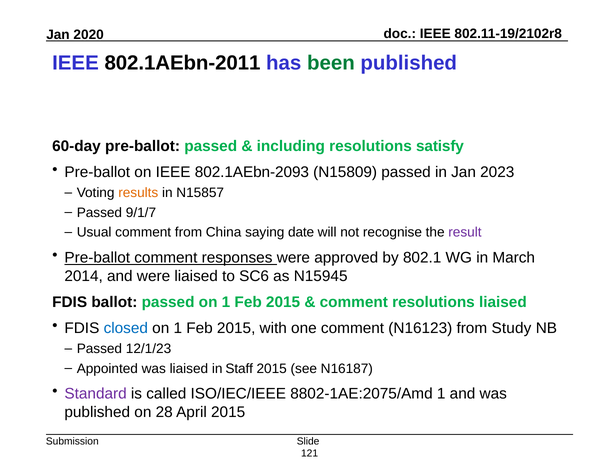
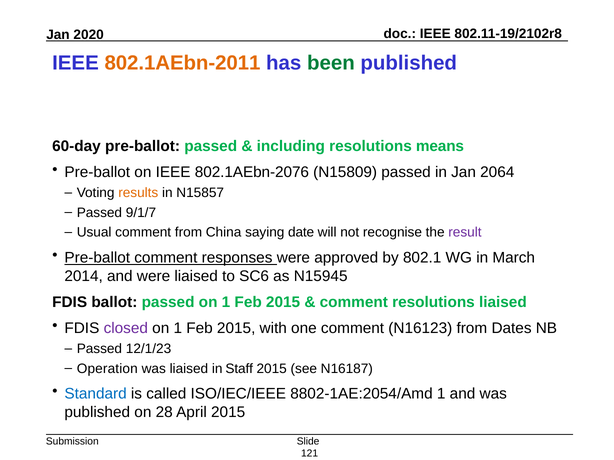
802.1AEbn-2011 colour: black -> orange (182, 63)
satisfy: satisfy -> means (440, 146)
802.1AEbn-2093: 802.1AEbn-2093 -> 802.1AEbn-2076 (252, 173)
2023: 2023 -> 2064 (497, 173)
closed colour: blue -> purple (126, 329)
Study: Study -> Dates (512, 329)
Appointed: Appointed -> Operation (107, 369)
Standard colour: purple -> blue (96, 394)
8802-1AE:2075/Amd: 8802-1AE:2075/Amd -> 8802-1AE:2054/Amd (361, 394)
